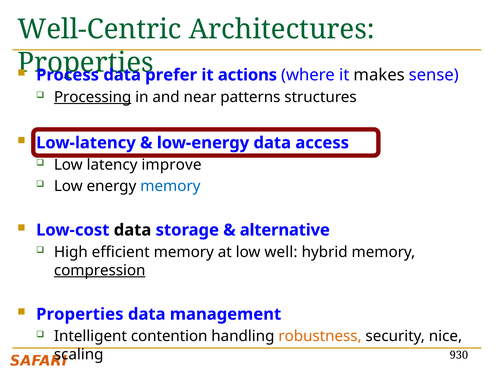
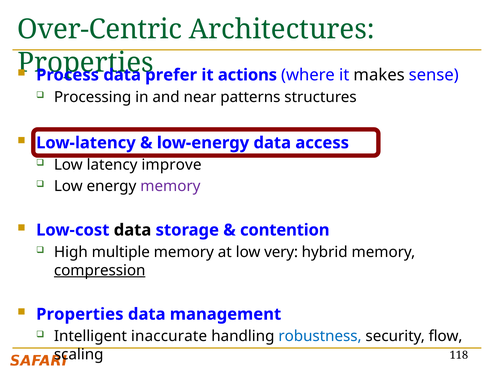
Well-Centric: Well-Centric -> Over-Centric (100, 29)
Processing underline: present -> none (93, 97)
memory colour: blue -> purple (170, 186)
alternative: alternative -> contention (285, 230)
efficient: efficient -> multiple (121, 252)
well: well -> very (281, 252)
contention: contention -> inaccurate (169, 336)
robustness colour: orange -> blue (320, 336)
nice: nice -> flow (446, 336)
930: 930 -> 118 (459, 355)
